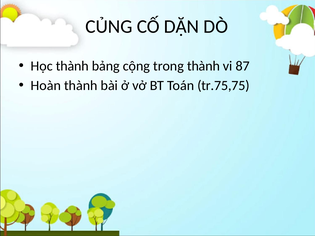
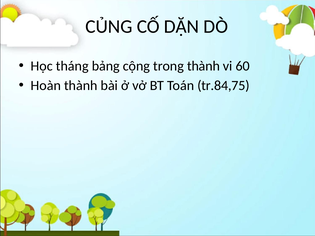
Học thành: thành -> tháng (72, 66)
87: 87 -> 60 (243, 66)
tr.75,75: tr.75,75 -> tr.84,75 (223, 86)
